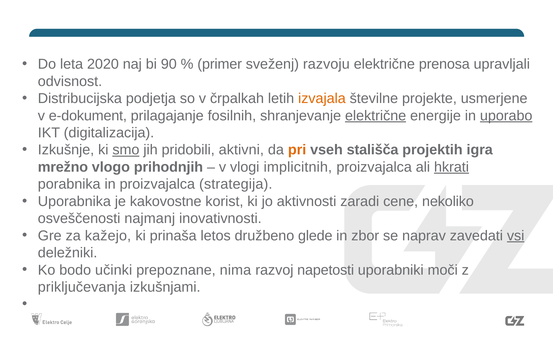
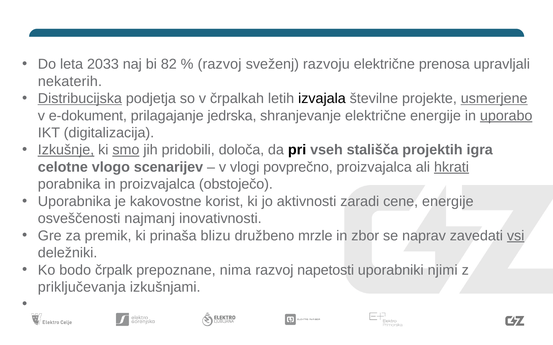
2020: 2020 -> 2033 (103, 64)
90: 90 -> 82 (169, 64)
primer: primer -> razvoj (220, 64)
odvisnost: odvisnost -> nekaterih (70, 82)
Distribucijska underline: none -> present (80, 99)
izvajala colour: orange -> black (322, 99)
usmerjene underline: none -> present (494, 99)
fosilnih: fosilnih -> jedrska (232, 116)
električne underline: present -> none (376, 116)
Izkušnje underline: none -> present (66, 150)
aktivni: aktivni -> določa (241, 150)
pri colour: orange -> black (297, 150)
mrežno: mrežno -> celotne (63, 167)
prihodnjih: prihodnjih -> scenarijev (168, 167)
implicitnih: implicitnih -> povprečno (298, 167)
strategija: strategija -> obstoječo (236, 185)
cene nekoliko: nekoliko -> energije (448, 202)
kažejo: kažejo -> premik (108, 236)
letos: letos -> blizu (216, 236)
glede: glede -> mrzle (315, 236)
učinki: učinki -> črpalk (114, 271)
moči: moči -> njimi (443, 271)
